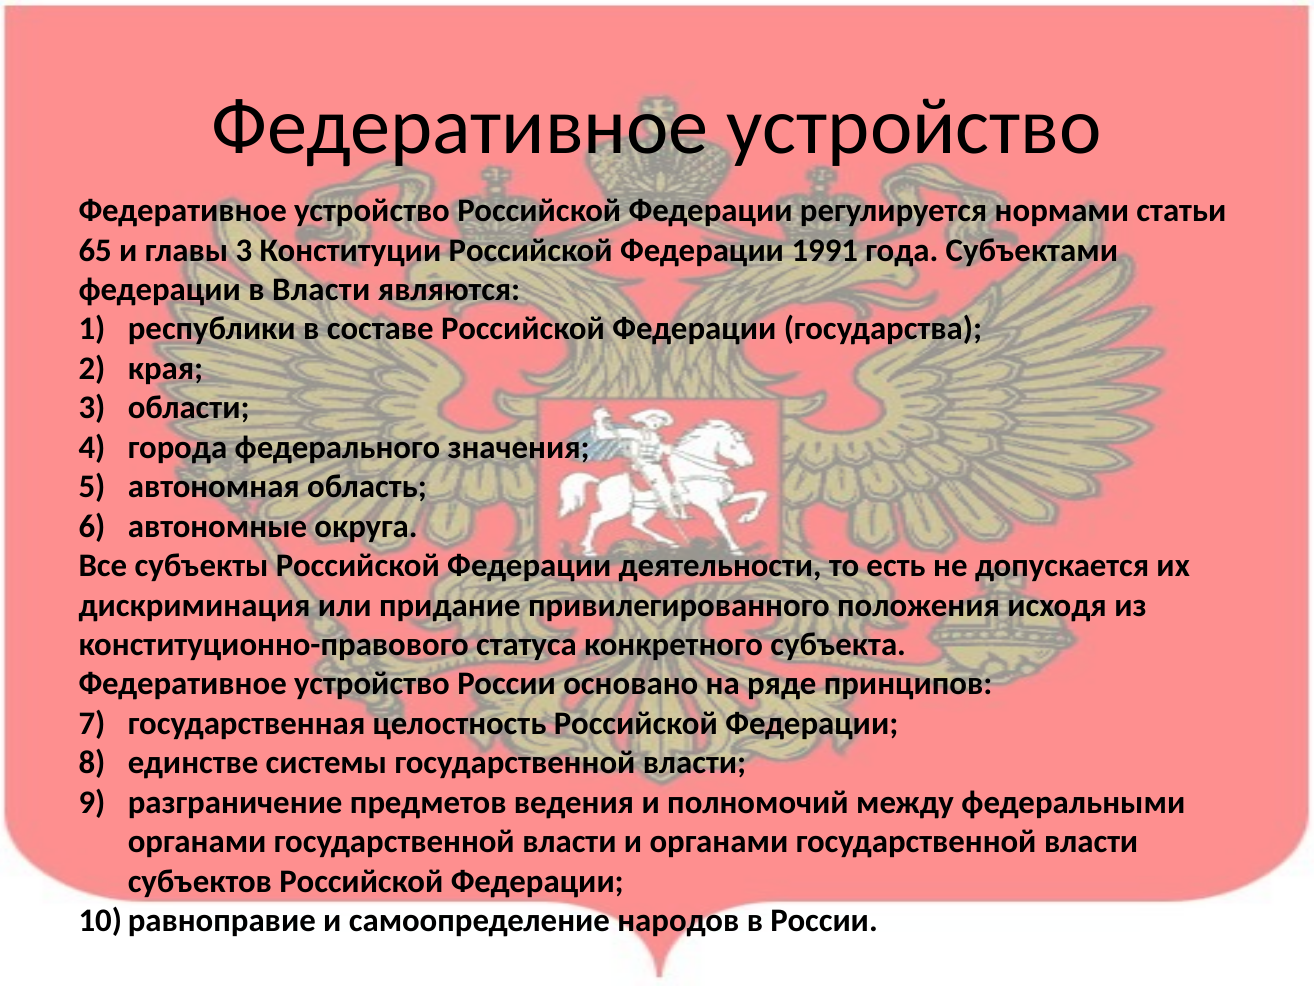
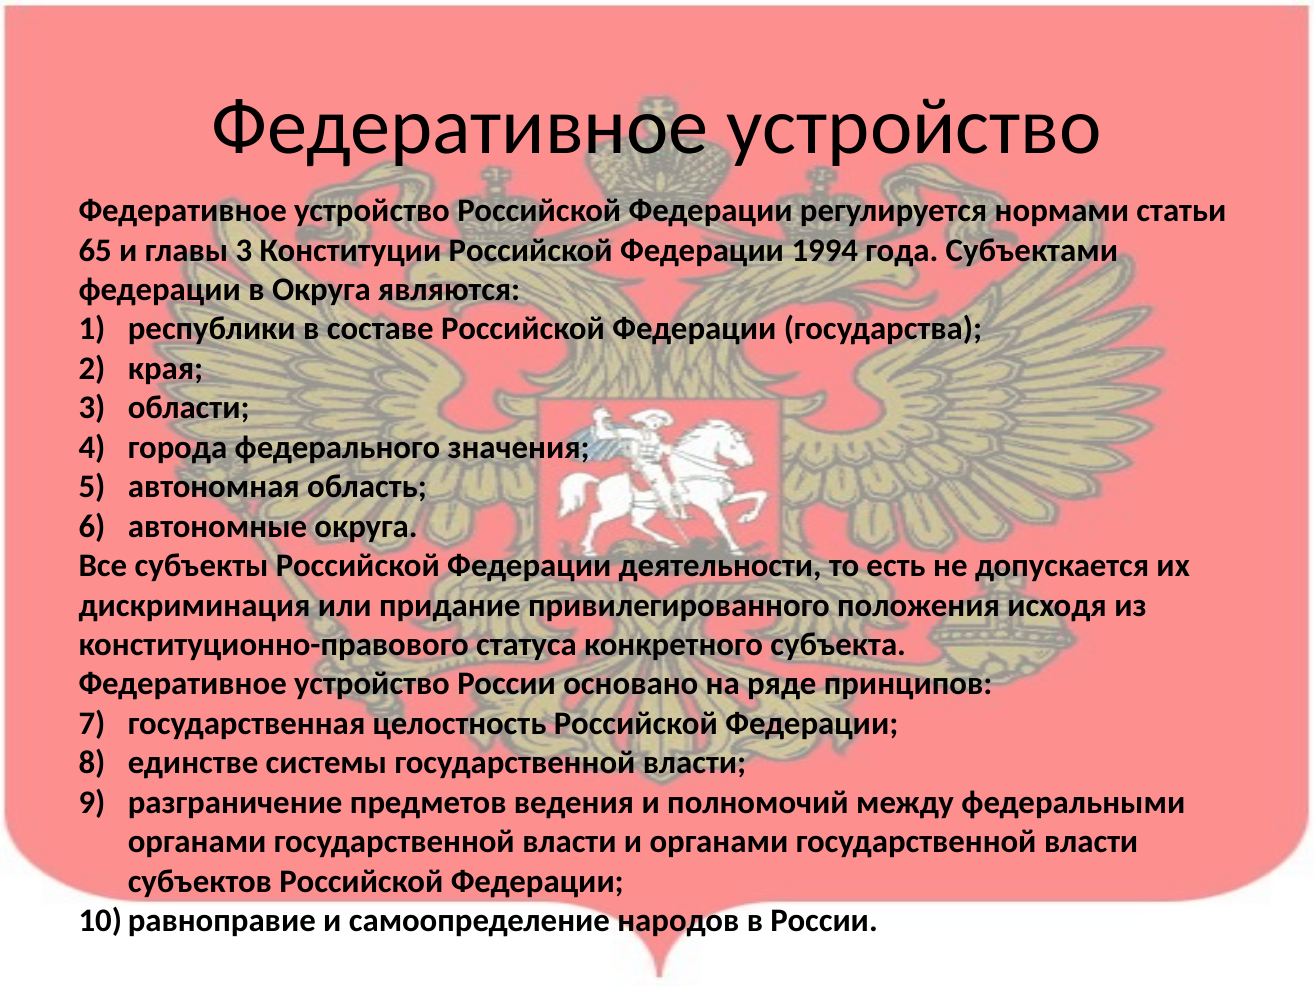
1991: 1991 -> 1994 (825, 250)
в Власти: Власти -> Округа (321, 290)
